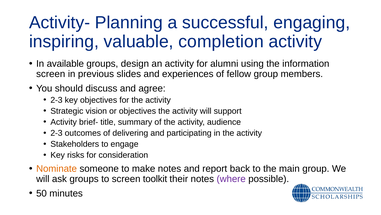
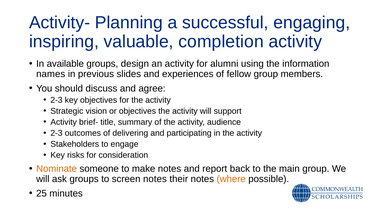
screen: screen -> names (51, 74)
screen toolkit: toolkit -> notes (155, 179)
where colour: purple -> orange (231, 179)
50: 50 -> 25 (41, 193)
